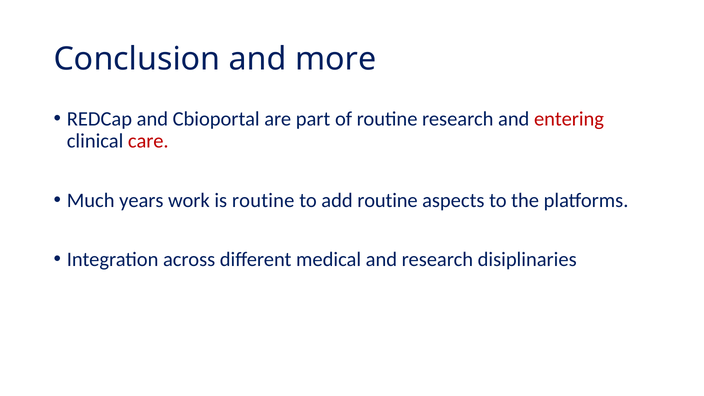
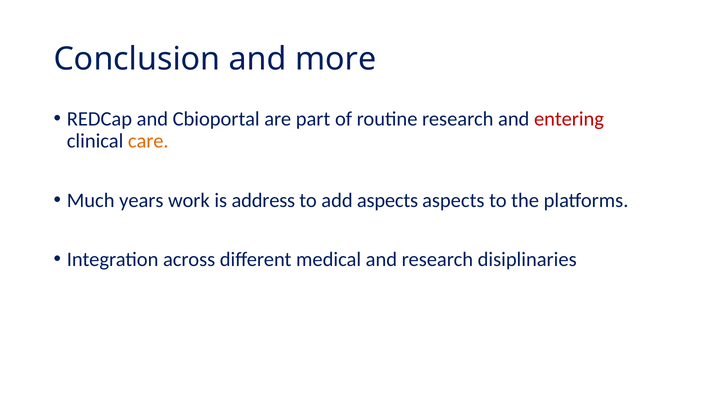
care colour: red -> orange (148, 141)
is routine: routine -> address (263, 200)
add routine: routine -> aspects (388, 200)
